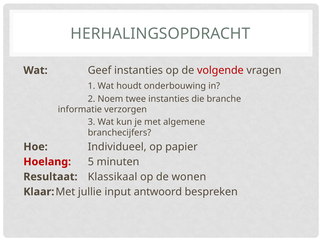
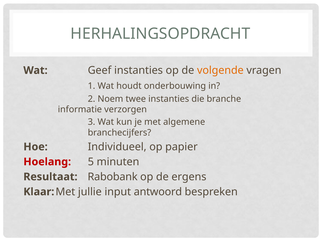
volgende colour: red -> orange (220, 71)
Klassikaal: Klassikaal -> Rabobank (113, 177)
wonen: wonen -> ergens (189, 177)
